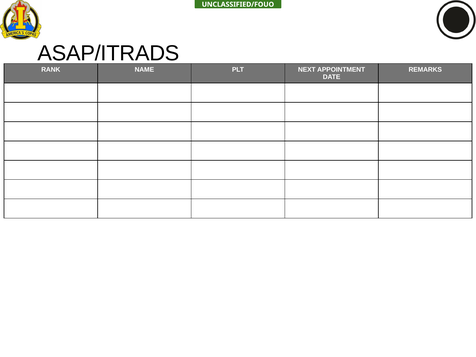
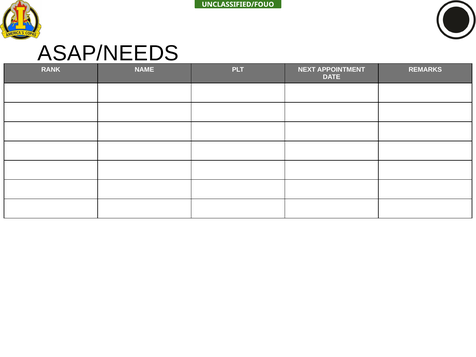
ASAP/ITRADS: ASAP/ITRADS -> ASAP/NEEDS (108, 53)
